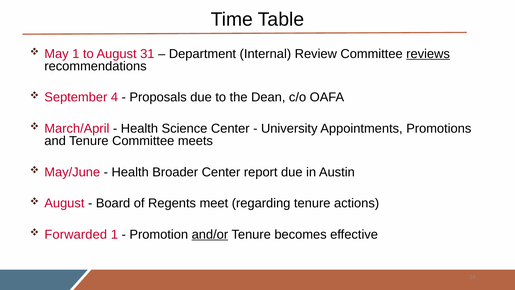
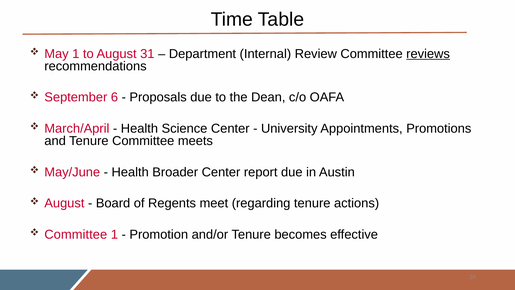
4: 4 -> 6 (114, 97)
Forwarded: Forwarded -> Committee (76, 234)
and/or underline: present -> none (210, 234)
